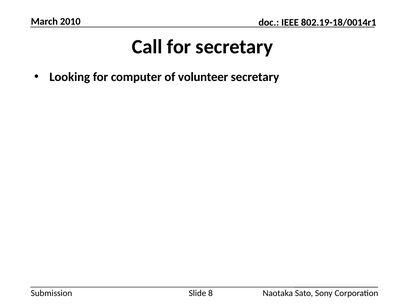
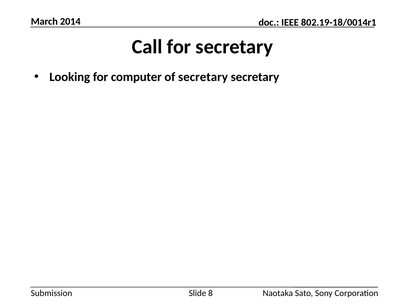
2010: 2010 -> 2014 (70, 21)
of volunteer: volunteer -> secretary (203, 77)
